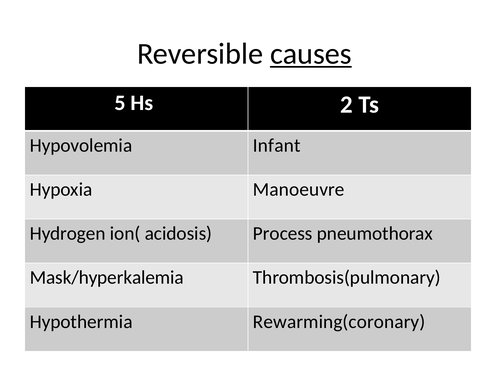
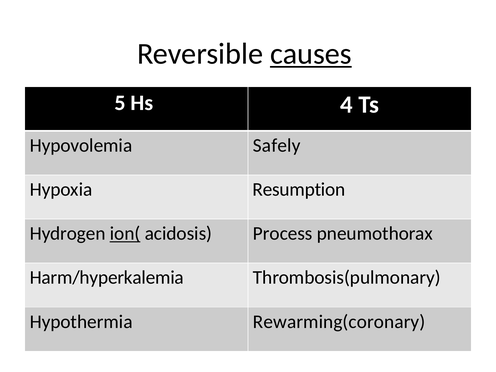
2: 2 -> 4 (347, 105)
Infant: Infant -> Safely (277, 145)
Manoeuvre: Manoeuvre -> Resumption (299, 189)
ion( underline: none -> present (125, 233)
Mask/hyperkalemia: Mask/hyperkalemia -> Harm/hyperkalemia (107, 278)
